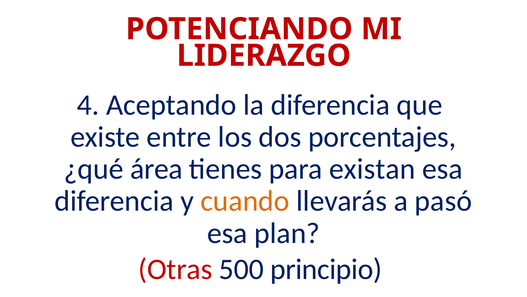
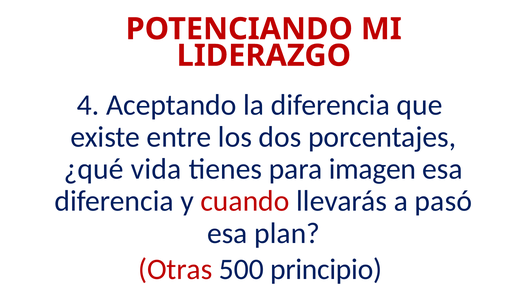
área: área -> vida (156, 169)
existan: existan -> imagen (372, 169)
cuando colour: orange -> red (245, 201)
